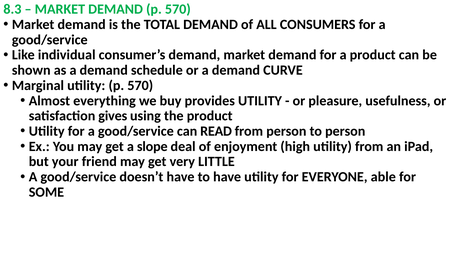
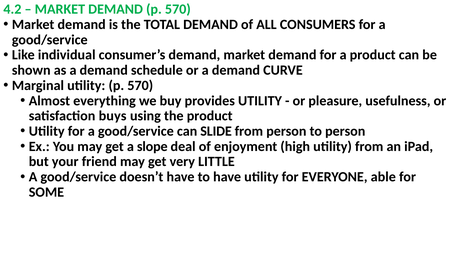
8.3: 8.3 -> 4.2 (12, 9)
gives: gives -> buys (113, 116)
READ: READ -> SLIDE (216, 131)
